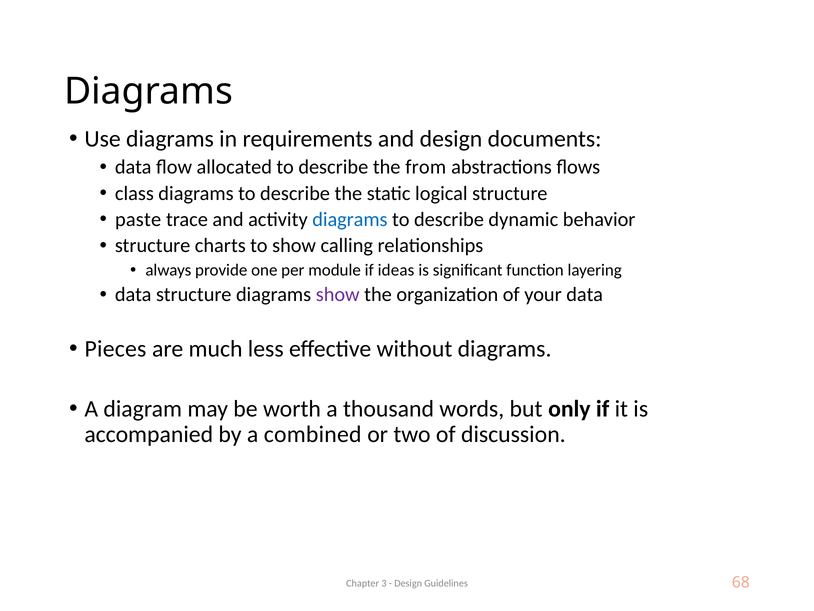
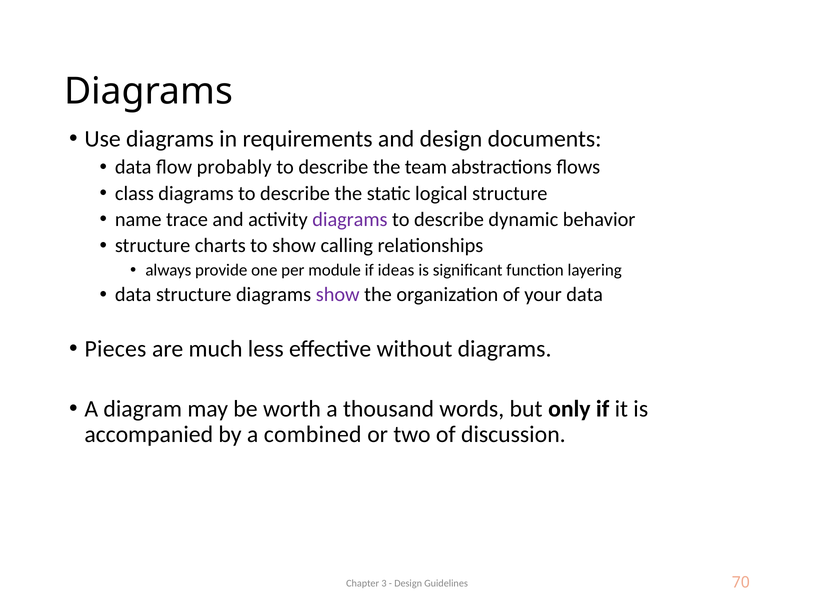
allocated: allocated -> probably (234, 167)
from: from -> team (426, 167)
paste: paste -> name (138, 219)
diagrams colour: blue -> purple (350, 219)
68: 68 -> 70 (741, 582)
